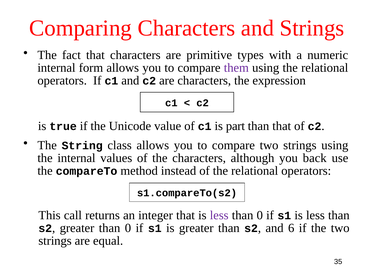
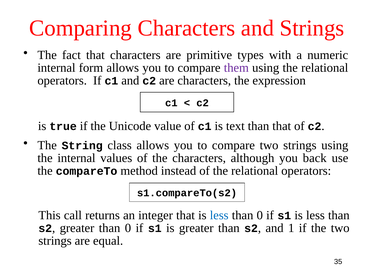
part: part -> text (235, 126)
less colour: purple -> blue (219, 216)
6: 6 -> 1 (291, 228)
